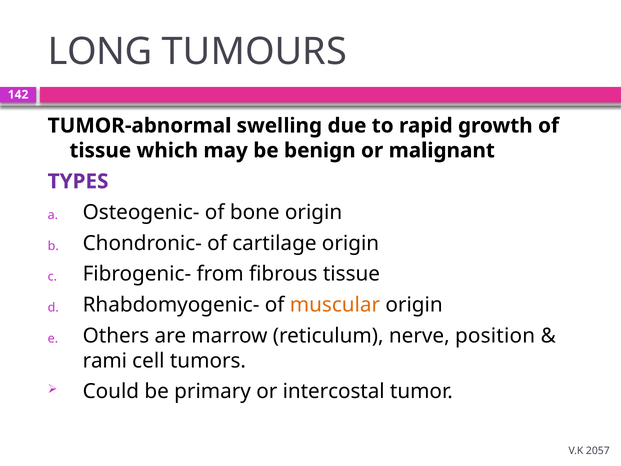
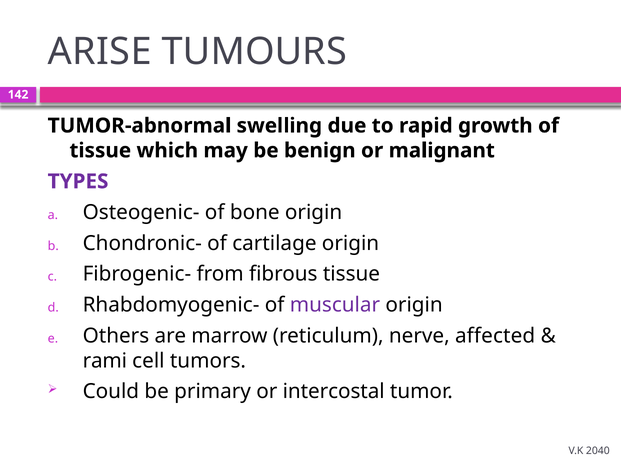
LONG: LONG -> ARISE (100, 52)
muscular colour: orange -> purple (335, 305)
position: position -> affected (495, 336)
2057: 2057 -> 2040 (598, 451)
